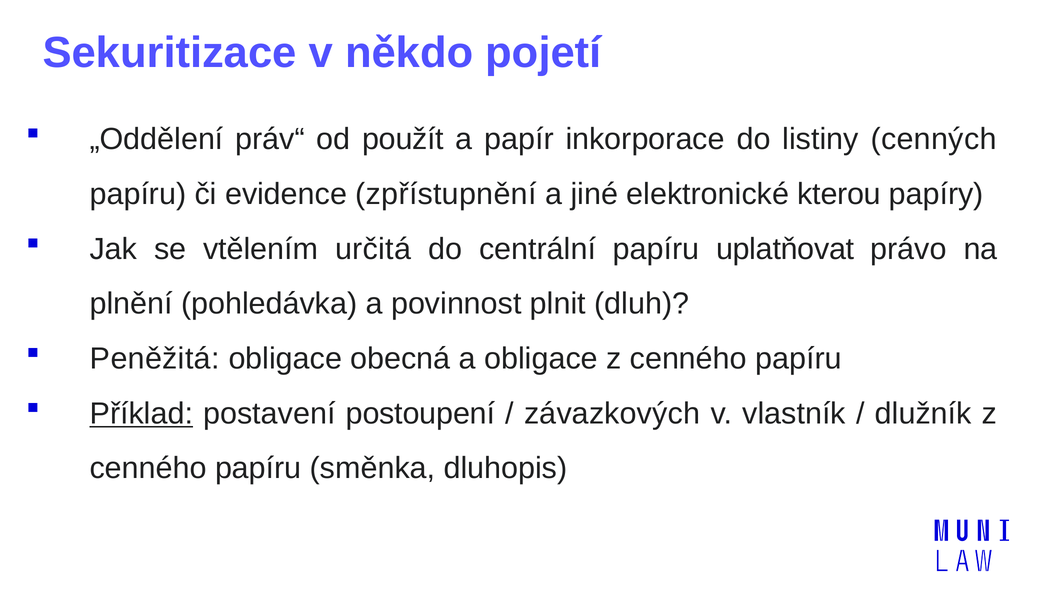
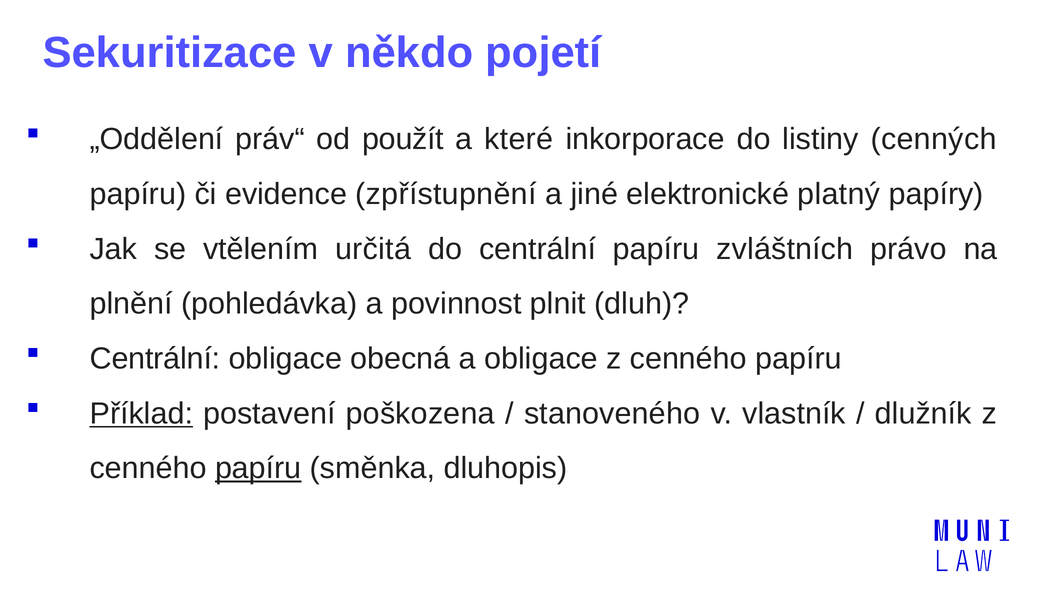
papír: papír -> které (519, 139)
kterou: kterou -> platný (839, 194)
uplatňovat: uplatňovat -> zvláštních (785, 249)
Peněžitá: Peněžitá -> Centrální (155, 359)
postoupení: postoupení -> poškozena (420, 413)
závazkových: závazkových -> stanoveného (612, 413)
papíru underline: none -> present (258, 468)
